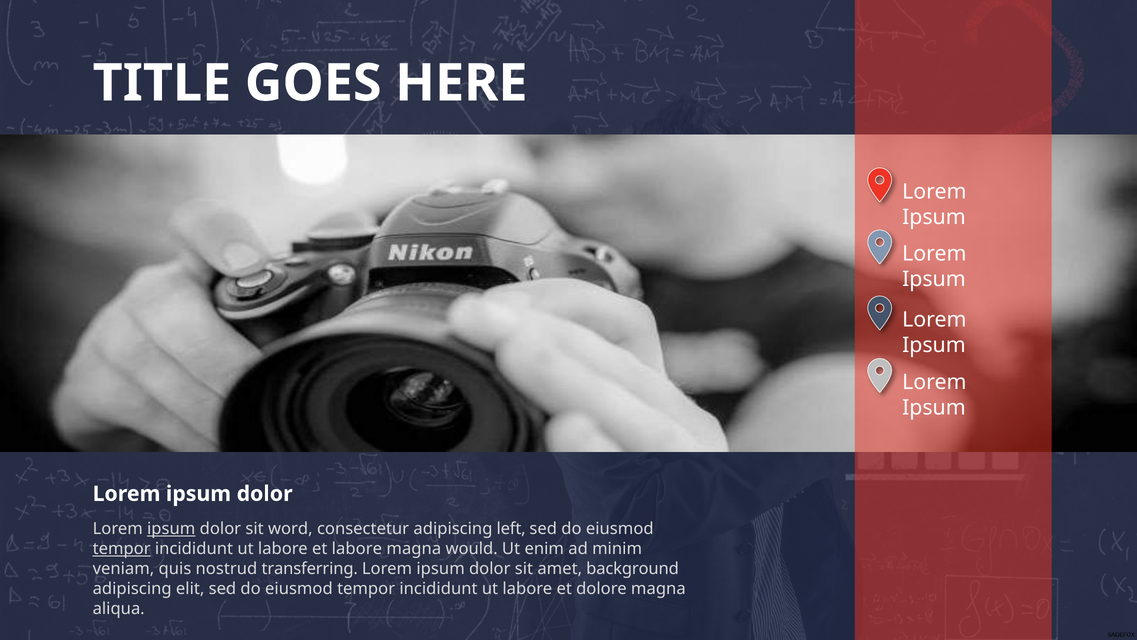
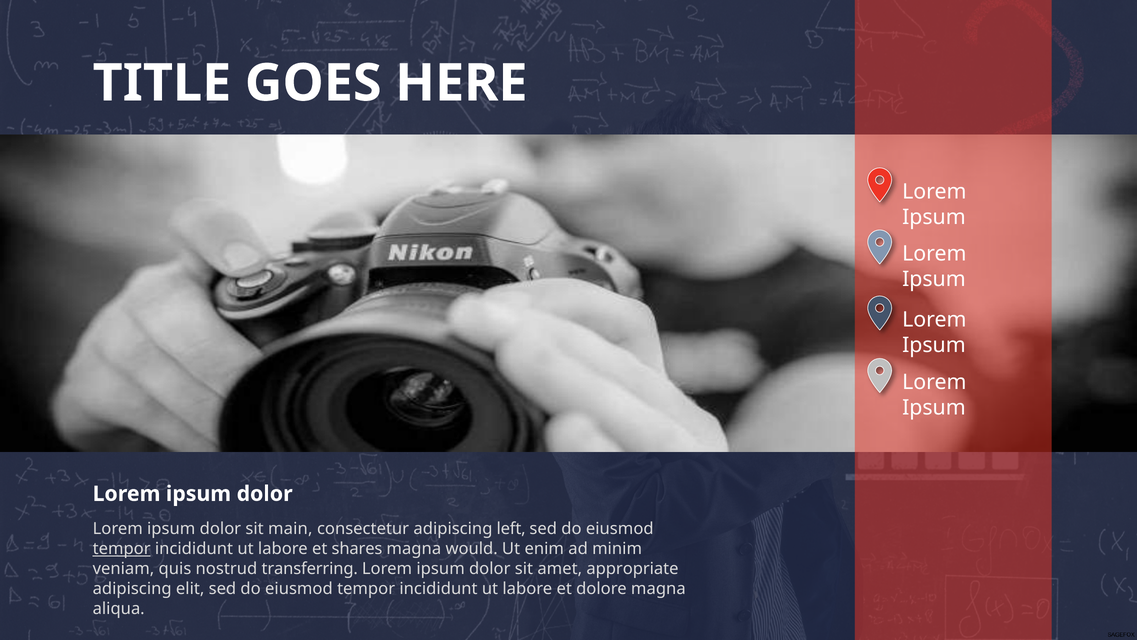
ipsum underline: present -> none (171, 529)
word: word -> main (290, 529)
et labore: labore -> shares (357, 549)
background: background -> appropriate (632, 568)
